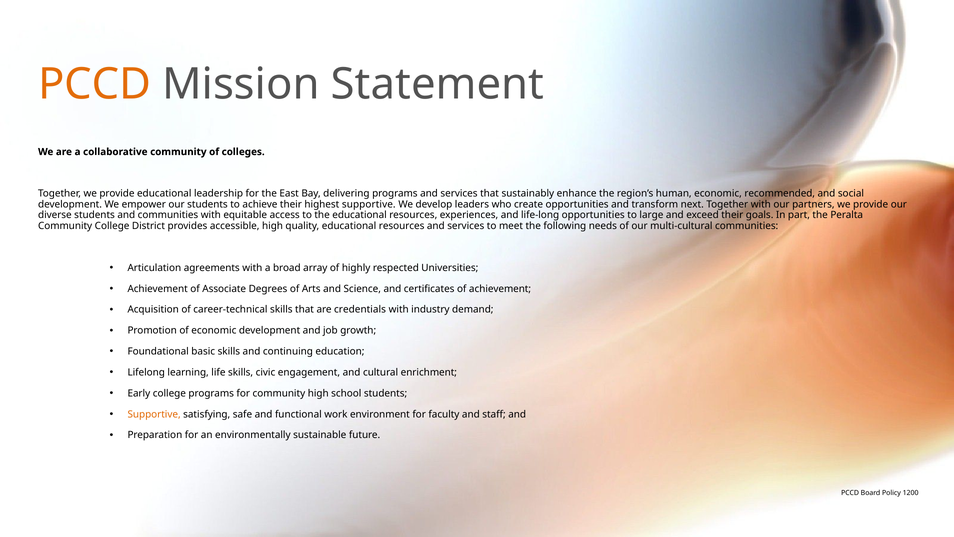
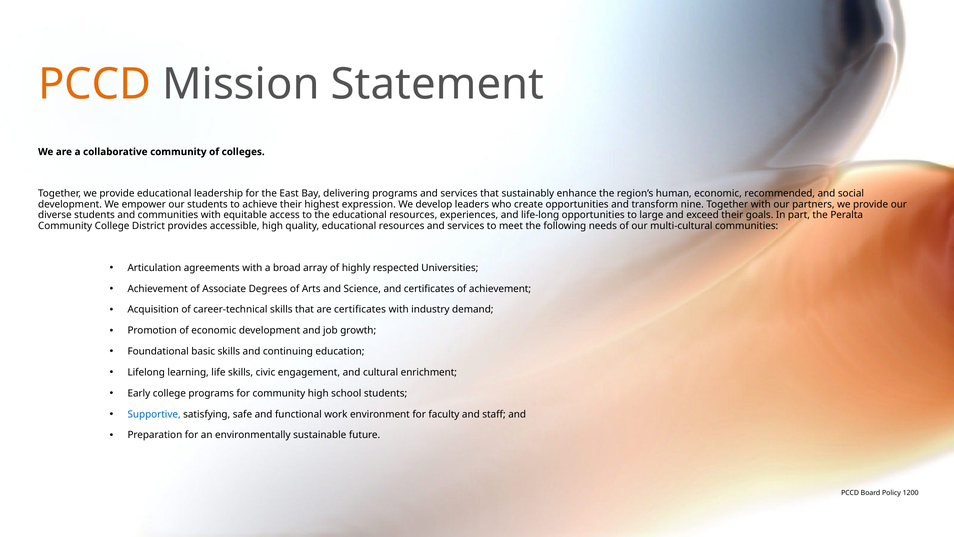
highest supportive: supportive -> expression (369, 204)
next: next -> nine (692, 204)
are credentials: credentials -> certificates (360, 309)
Supportive colour: orange -> blue (154, 414)
